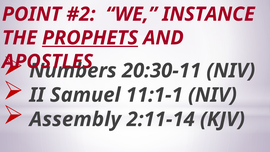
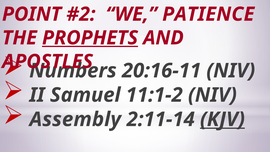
INSTANCE: INSTANCE -> PATIENCE (208, 14)
20:30-11: 20:30-11 -> 20:16-11 (162, 71)
11:1-1: 11:1-1 -> 11:1-2 (154, 95)
KJV underline: none -> present (222, 119)
